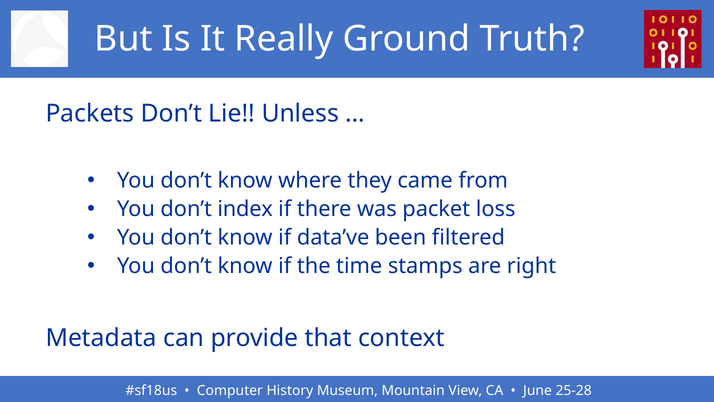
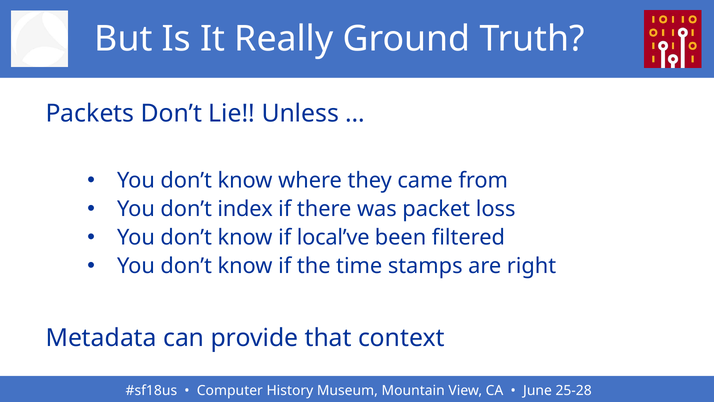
data’ve: data’ve -> local’ve (333, 237)
